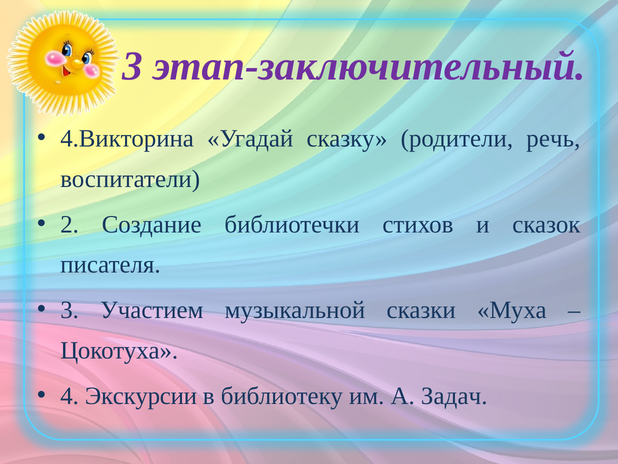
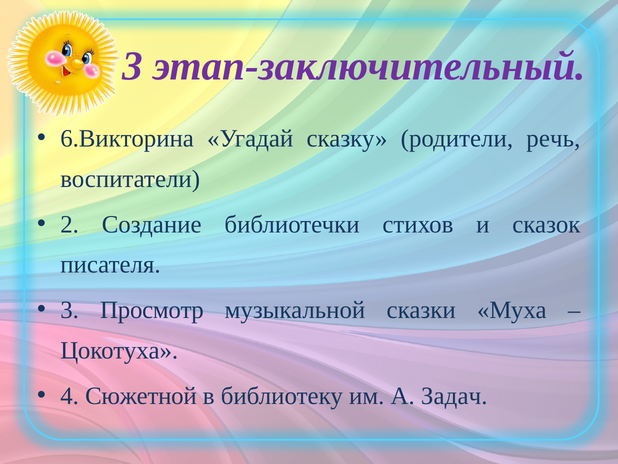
4.Викторина: 4.Викторина -> 6.Викторина (127, 138)
Участием: Участием -> Просмотр (152, 310)
Экскурсии: Экскурсии -> Сюжетной (141, 396)
